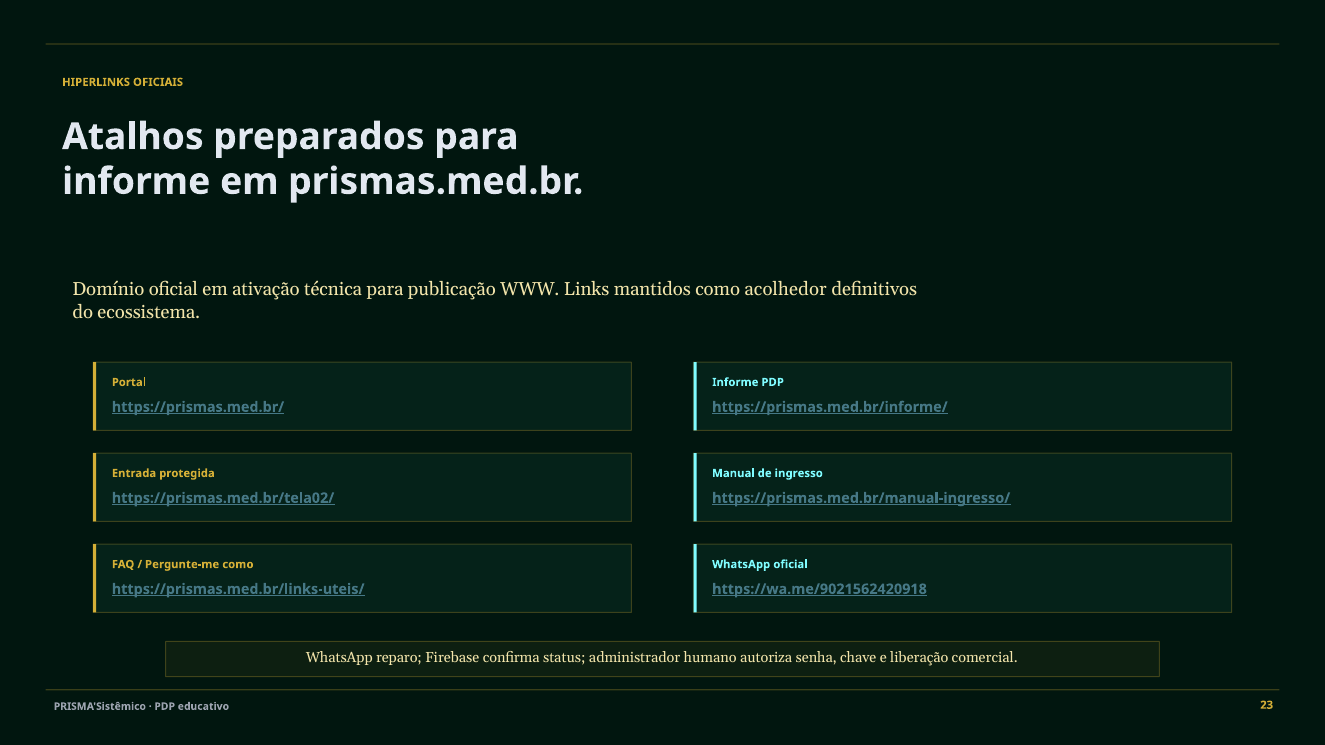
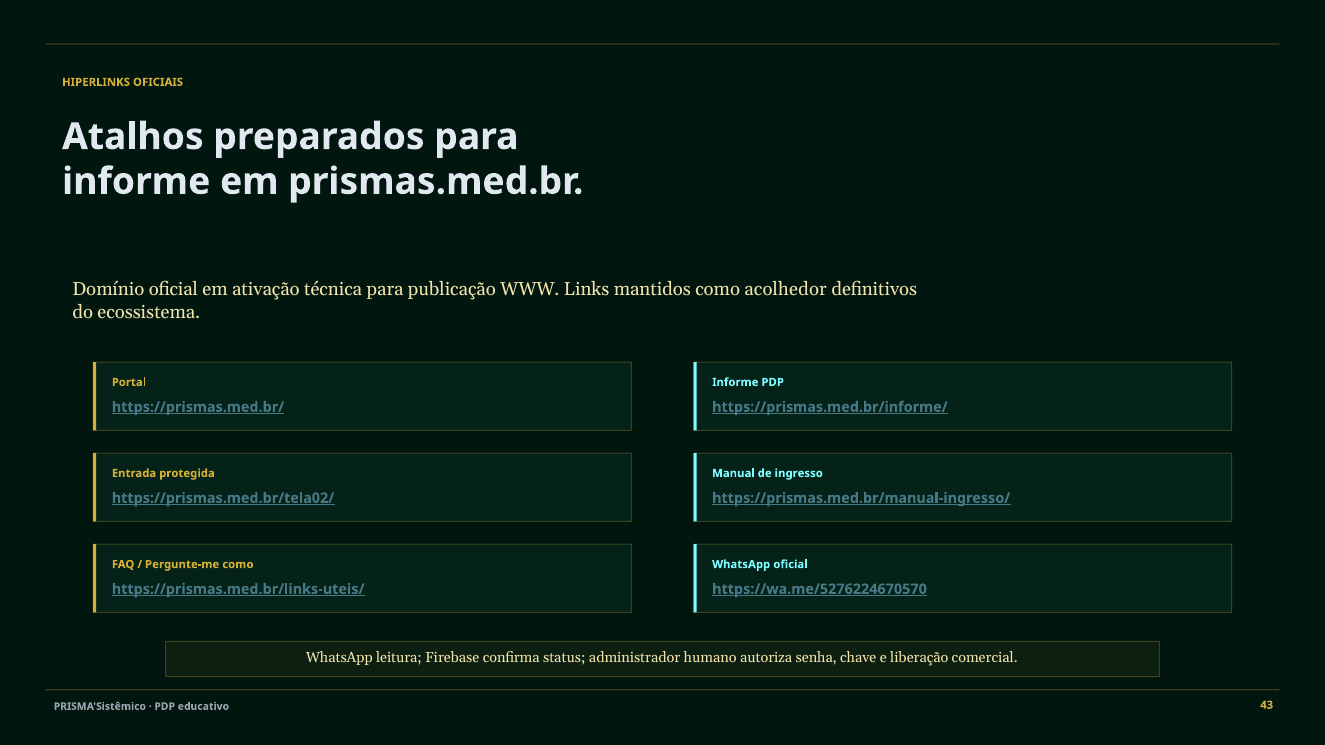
https://wa.me/9021562420918: https://wa.me/9021562420918 -> https://wa.me/5276224670570 (820, 589)
reparo: reparo -> leitura (399, 658)
23: 23 -> 43 (1267, 705)
